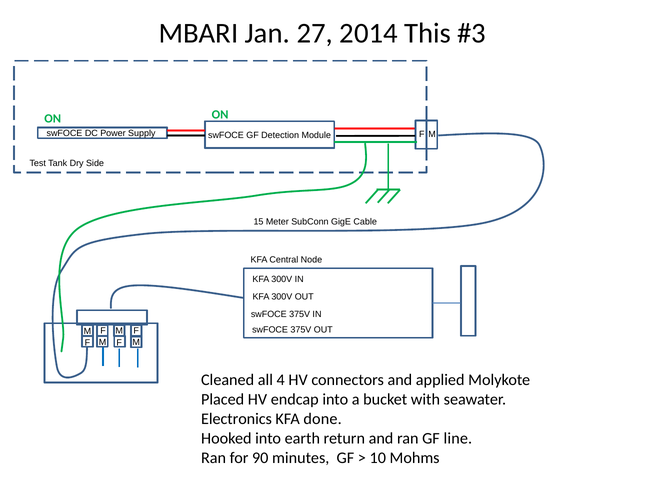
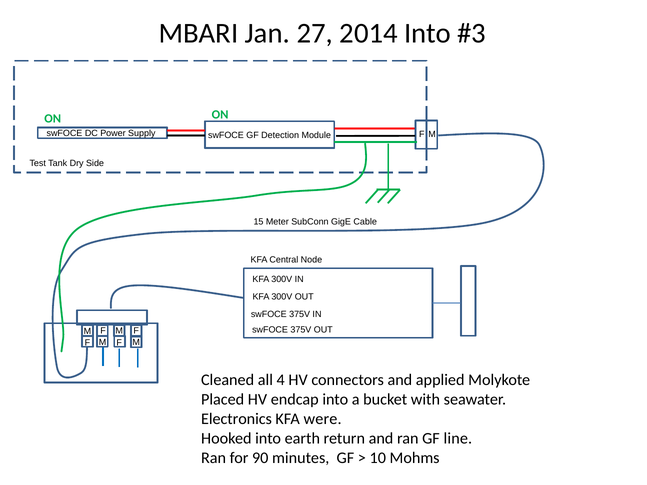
2014 This: This -> Into (428, 33)
done: done -> were (323, 419)
